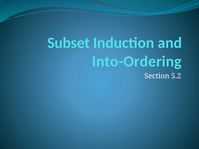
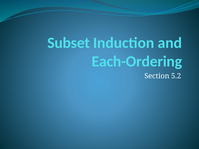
Into-Ordering: Into-Ordering -> Each-Ordering (137, 61)
